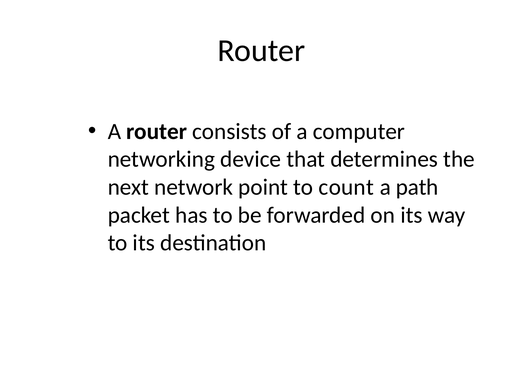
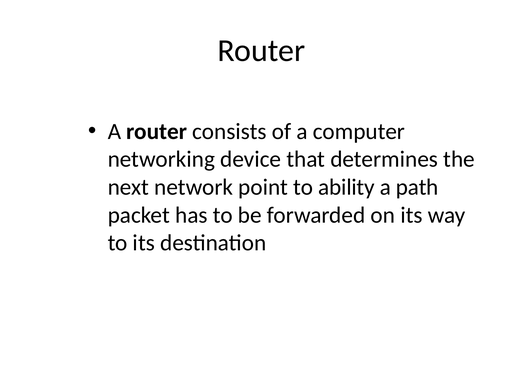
count: count -> ability (346, 187)
